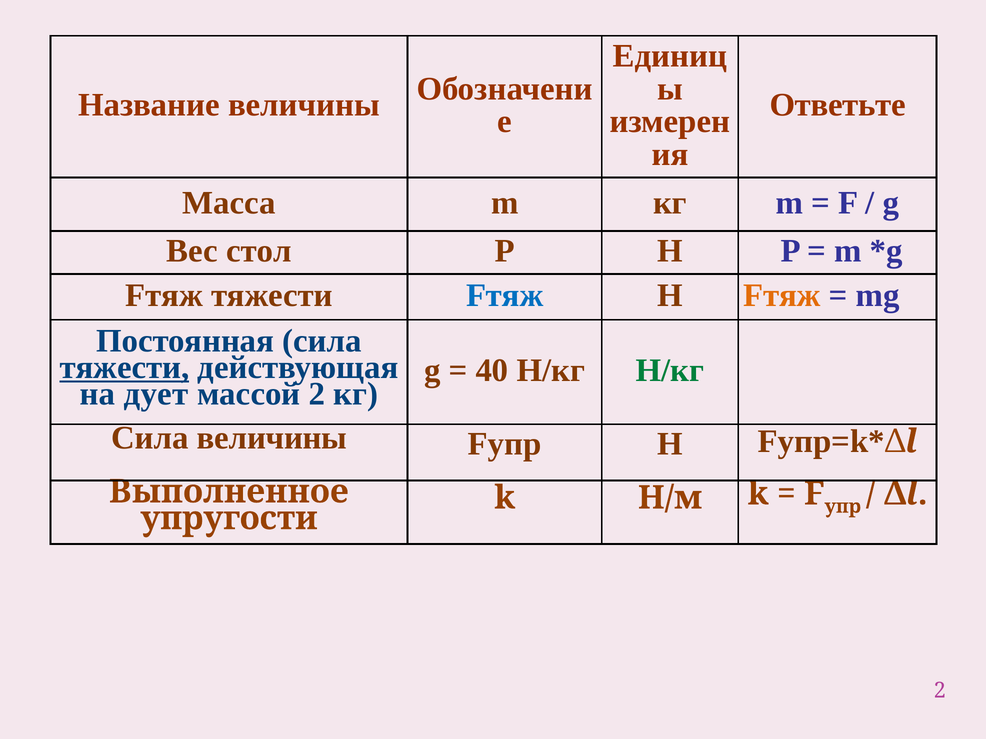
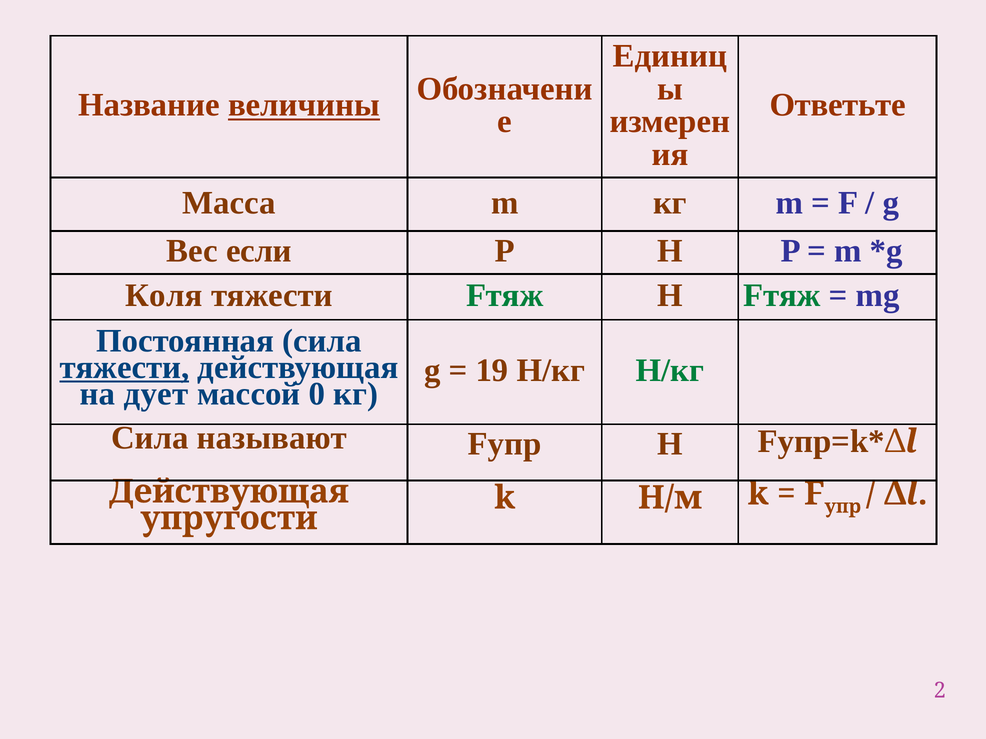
величины underline: none -> present (304, 105)
стол: стол -> если (259, 251)
Fтяж: Fтяж -> Коля (164, 296)
Fтяж colour: blue -> green (505, 296)
Fтяж colour: orange -> green (782, 296)
40: 40 -> 19 (492, 371)
массой 2: 2 -> 0 (317, 394)
Сила величины: величины -> называют (272, 438)
Выполненное: Выполненное -> Действующая (229, 492)
